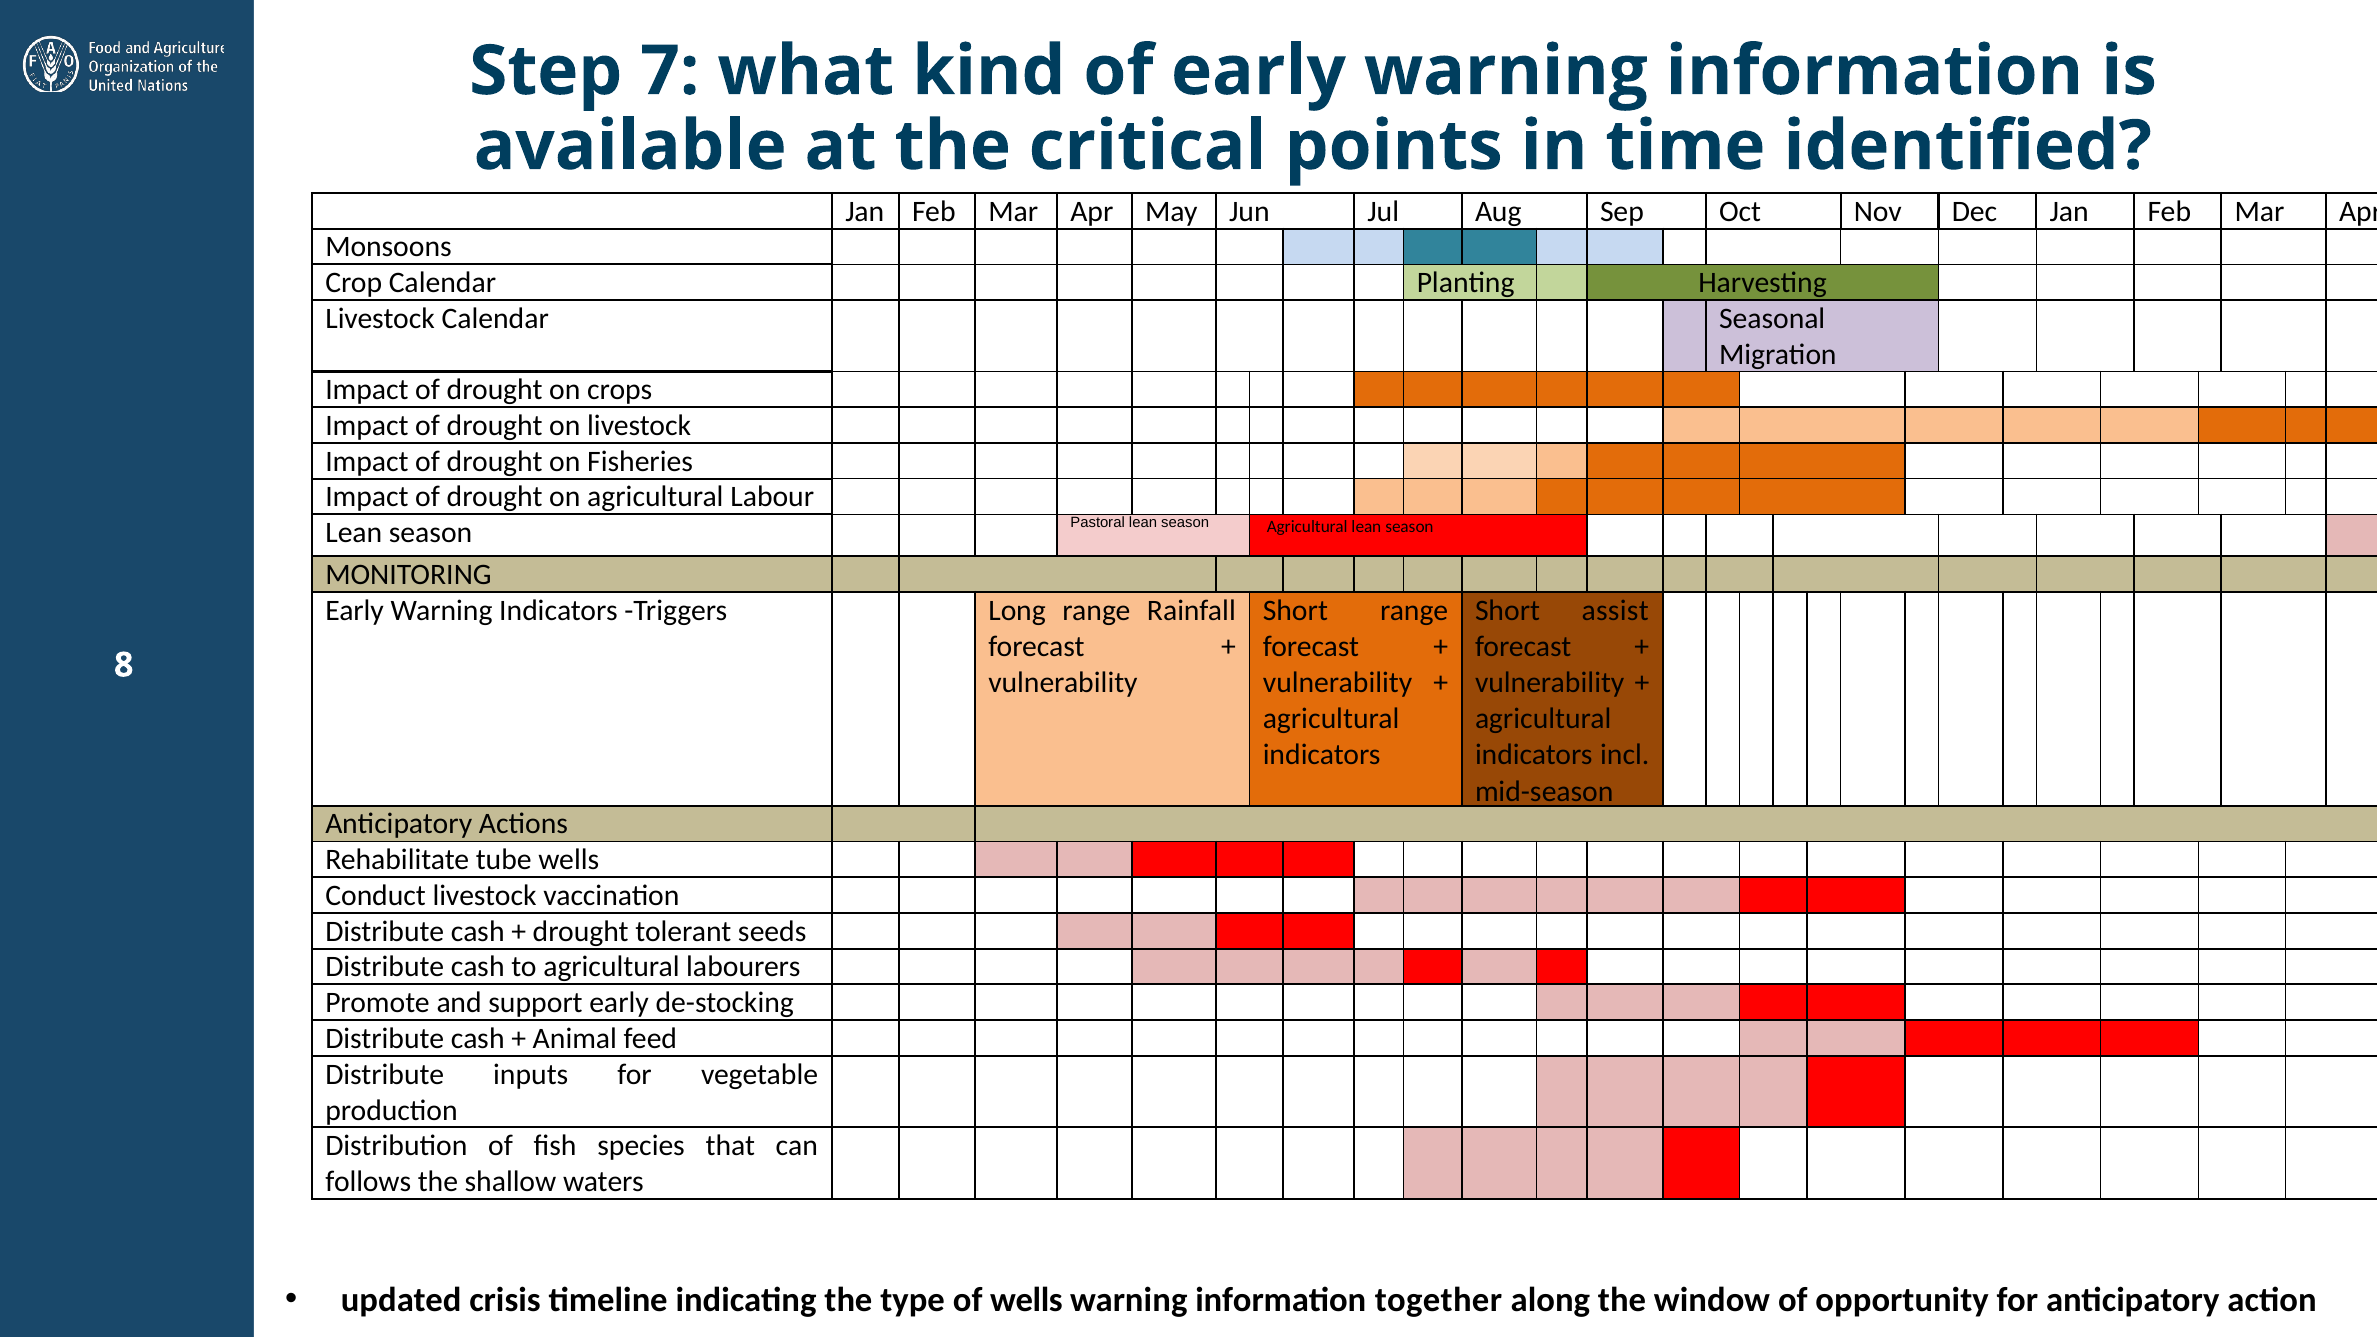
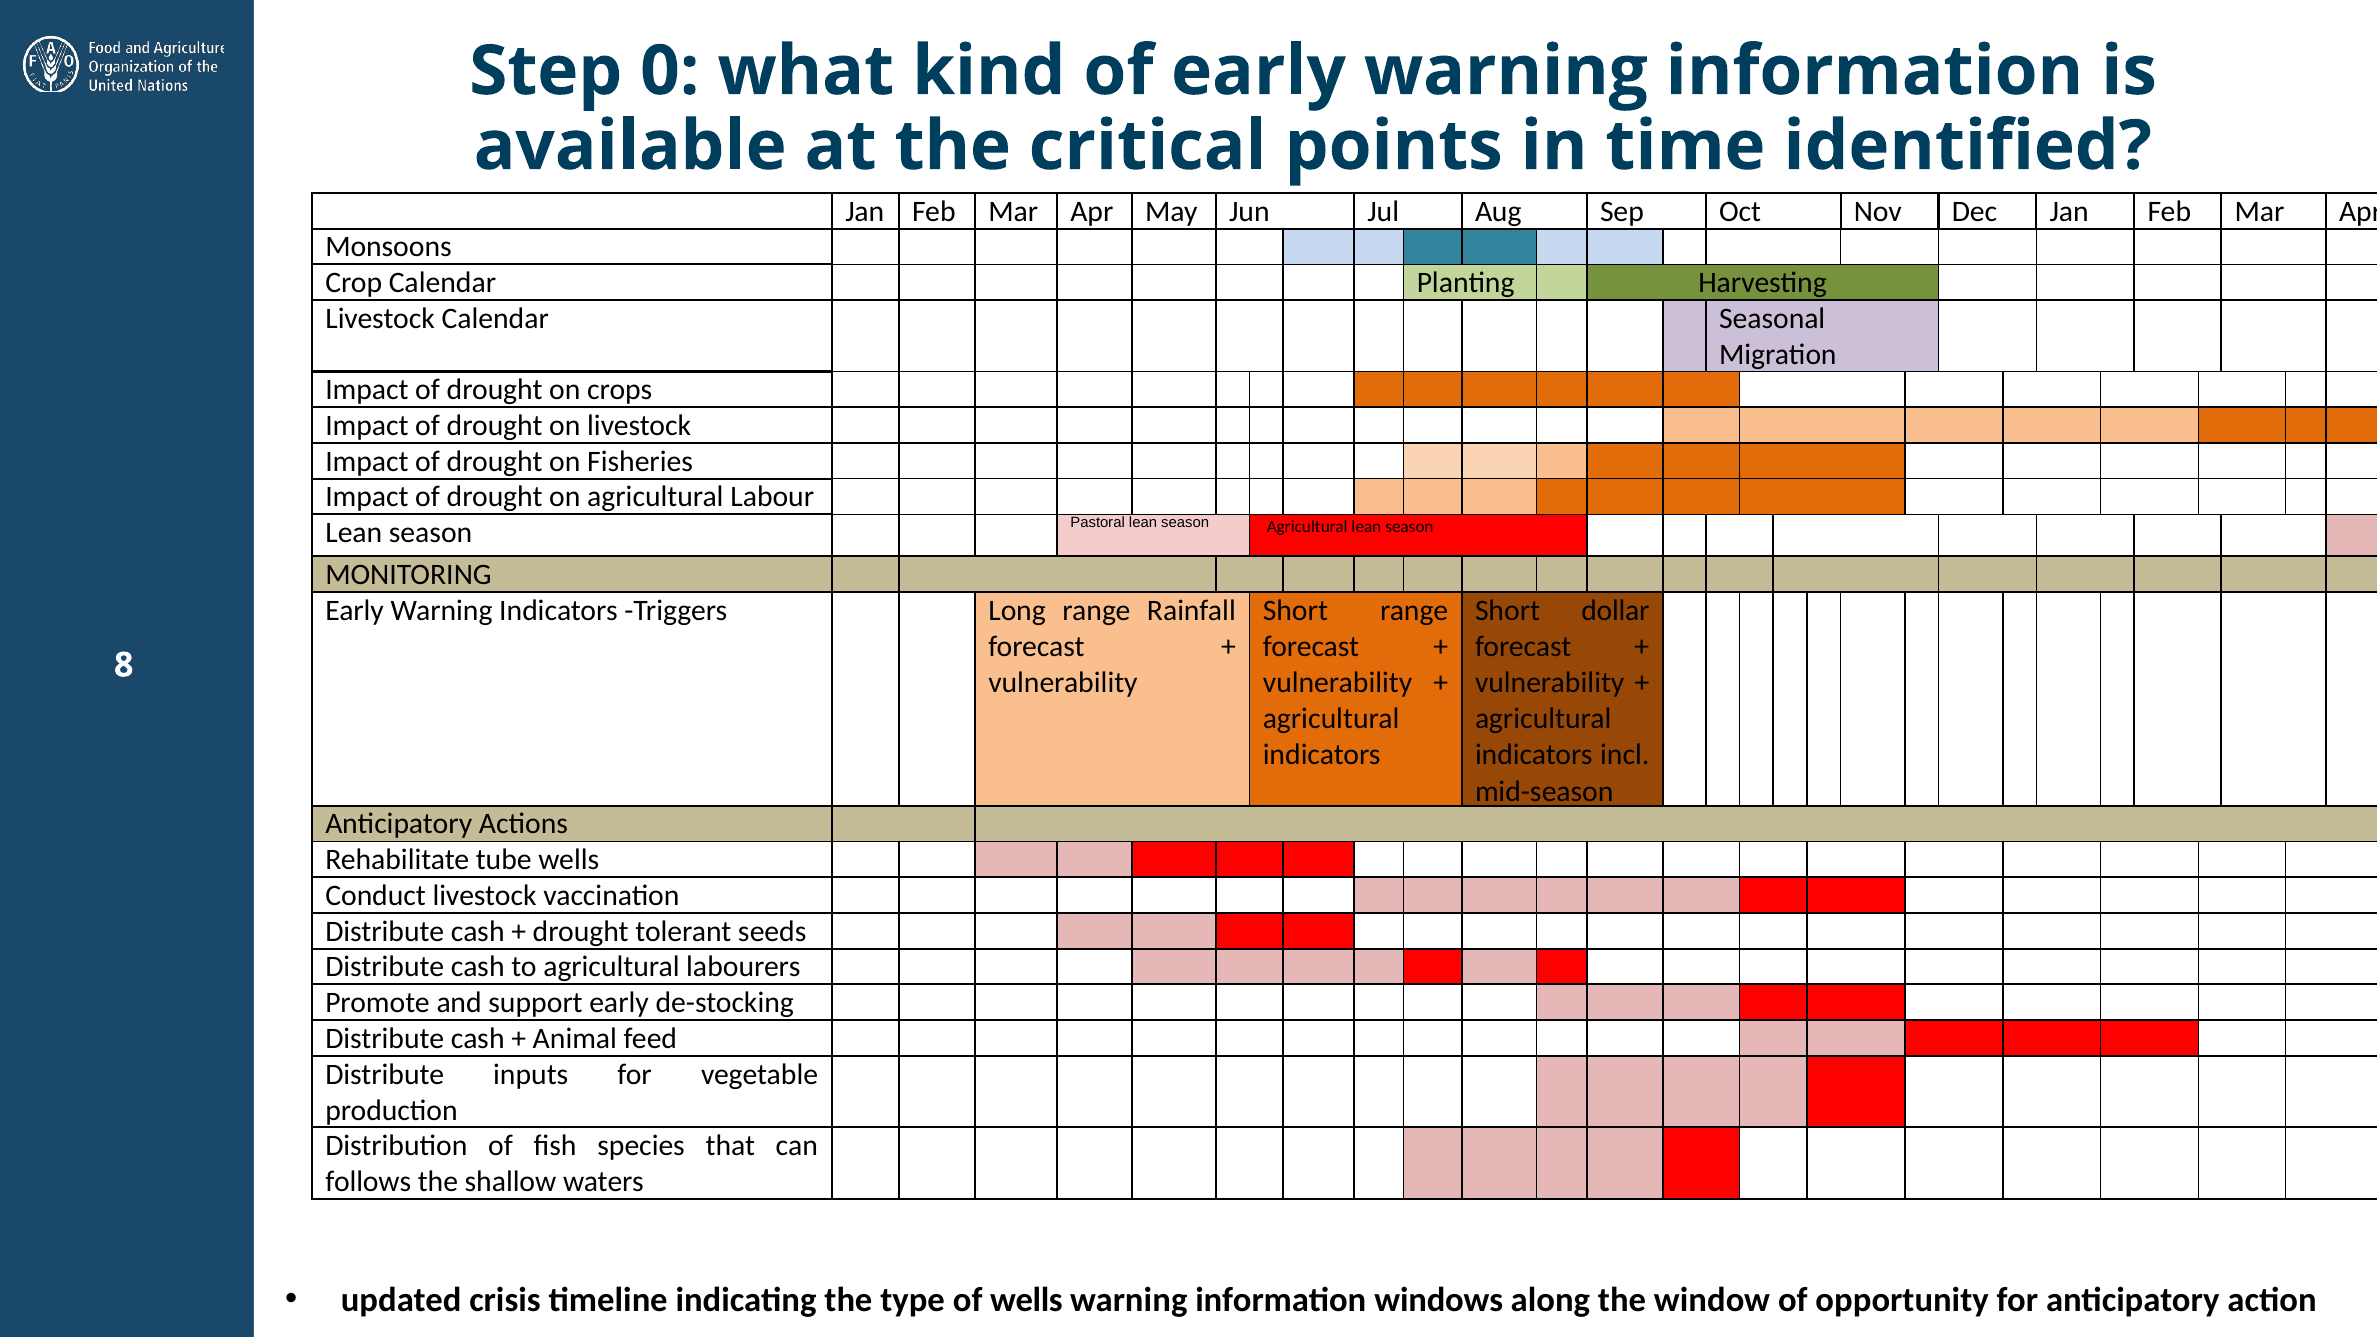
7: 7 -> 0 (670, 71)
assist: assist -> dollar (1615, 610)
together: together -> windows (1439, 1300)
